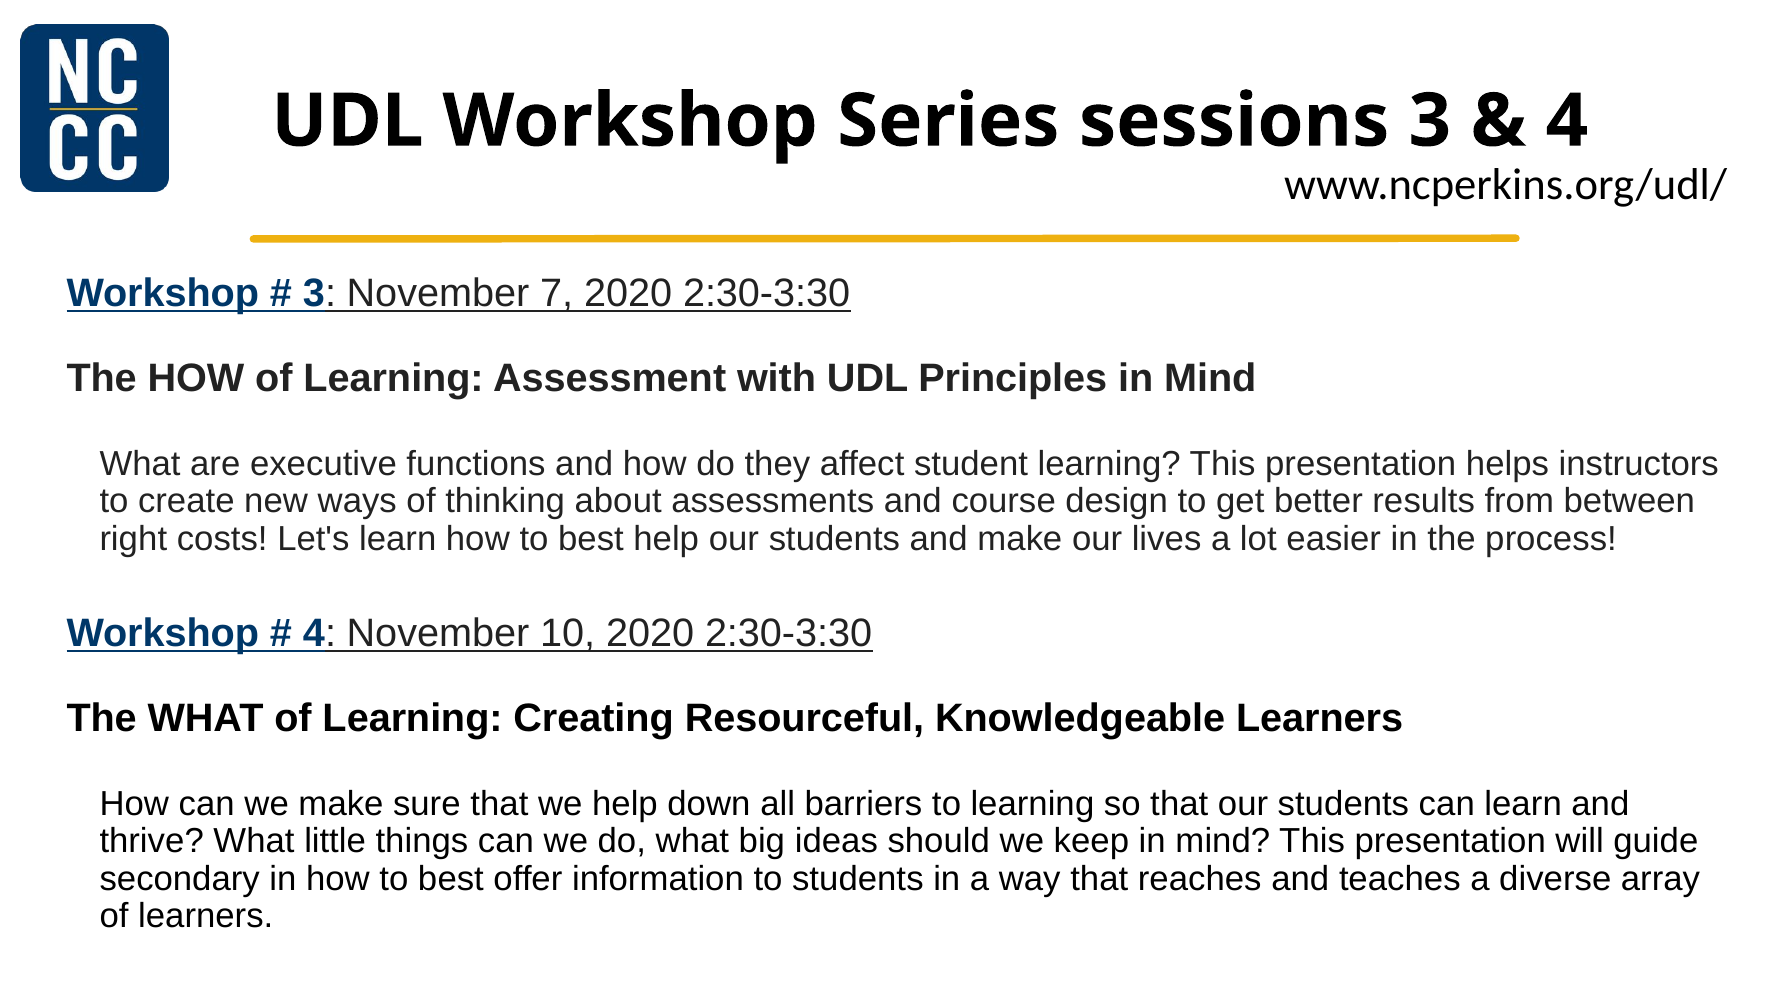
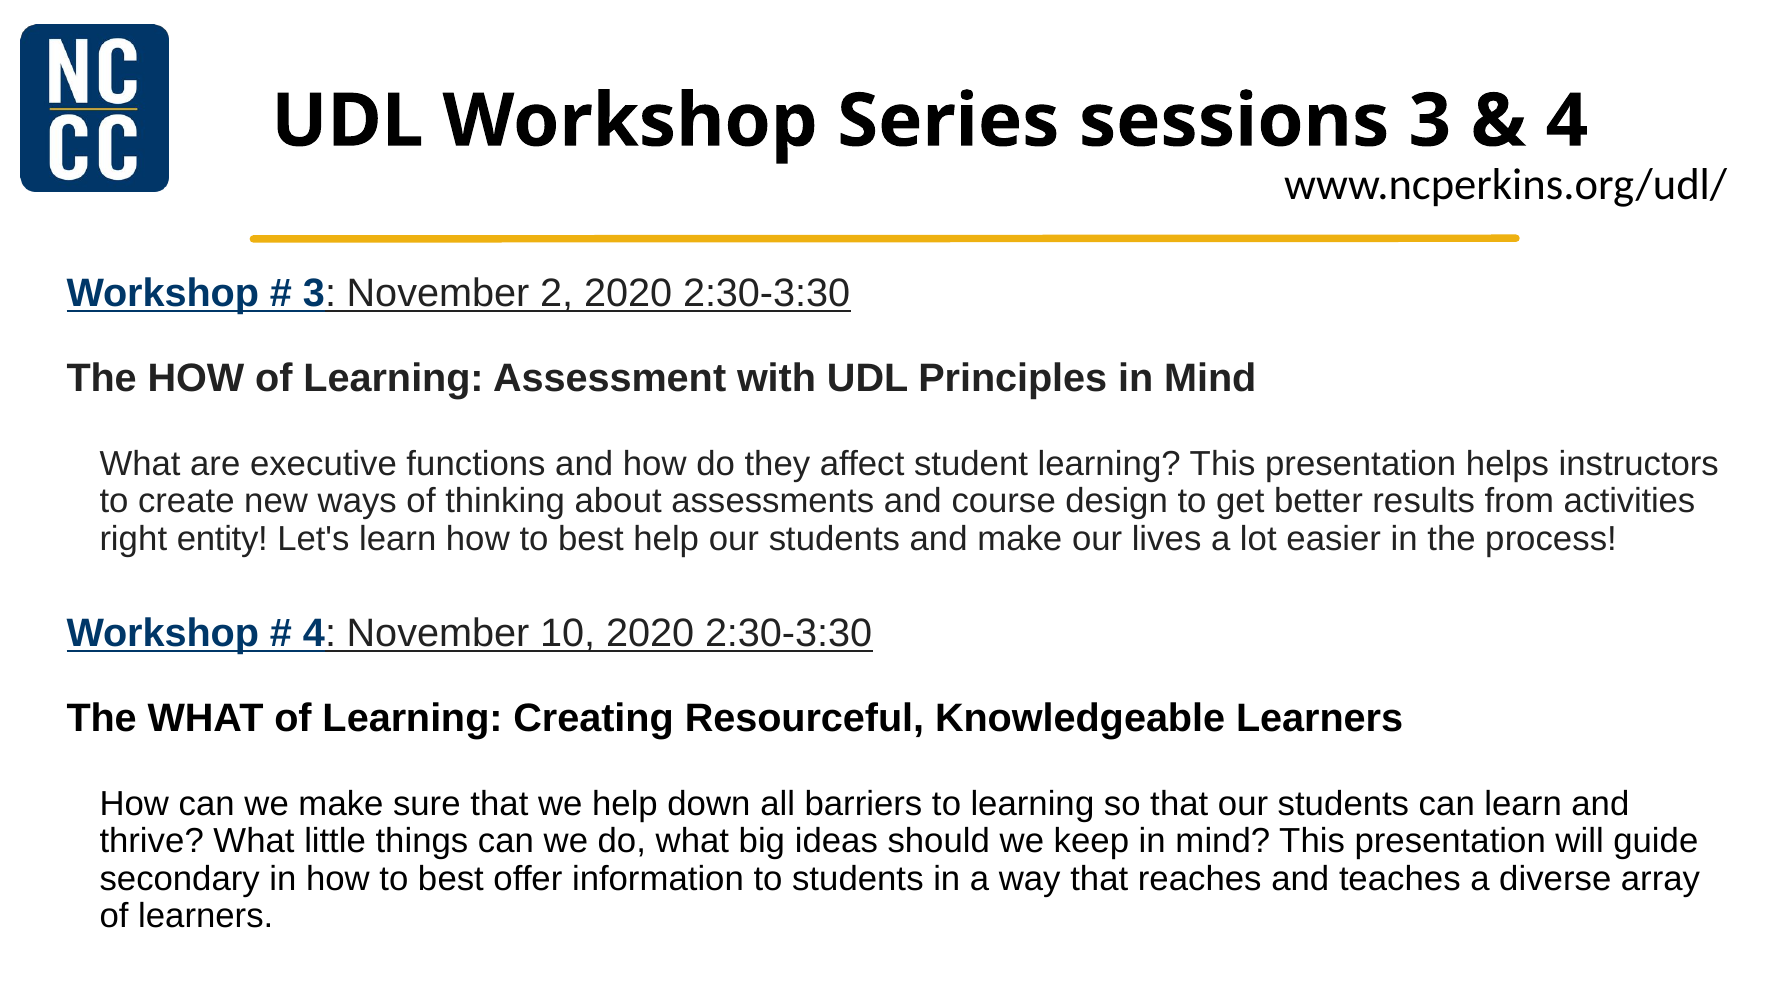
7: 7 -> 2 (557, 293)
between: between -> activities (1629, 501)
costs: costs -> entity (222, 539)
